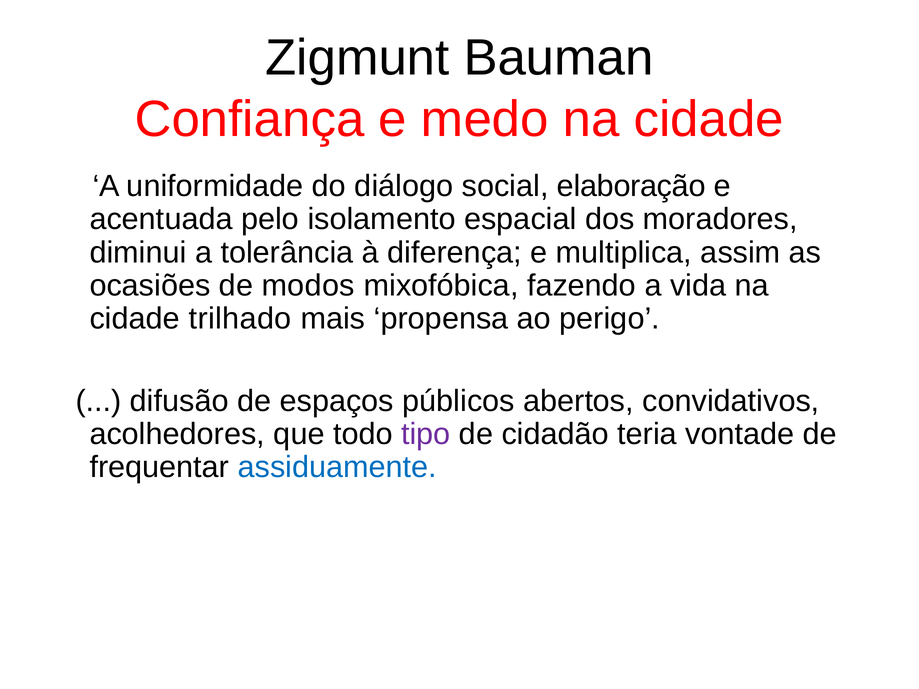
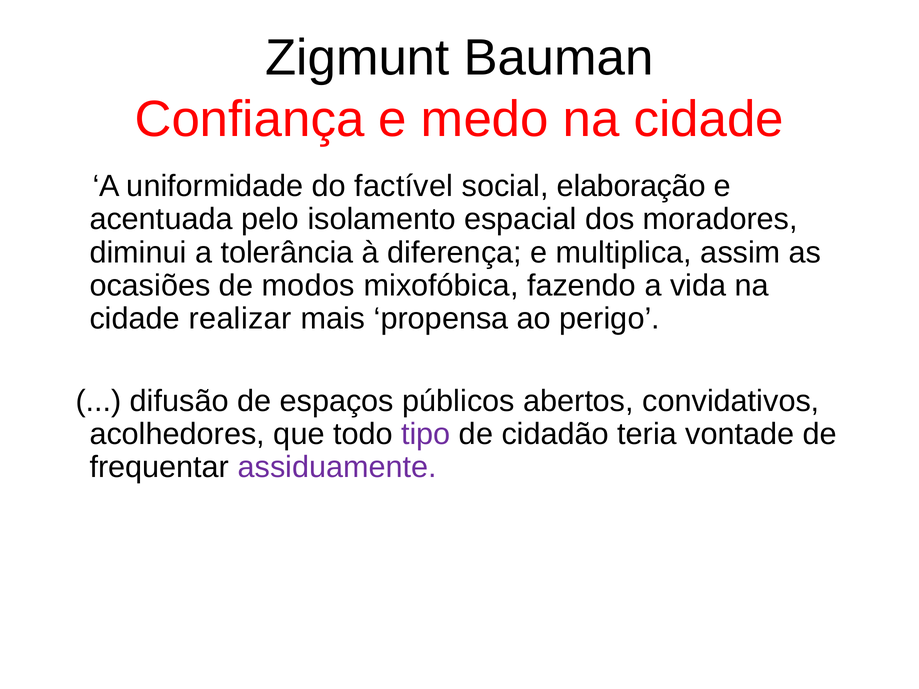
diálogo: diálogo -> factível (404, 186)
trilhado: trilhado -> realizar (240, 319)
assiduamente colour: blue -> purple (337, 467)
